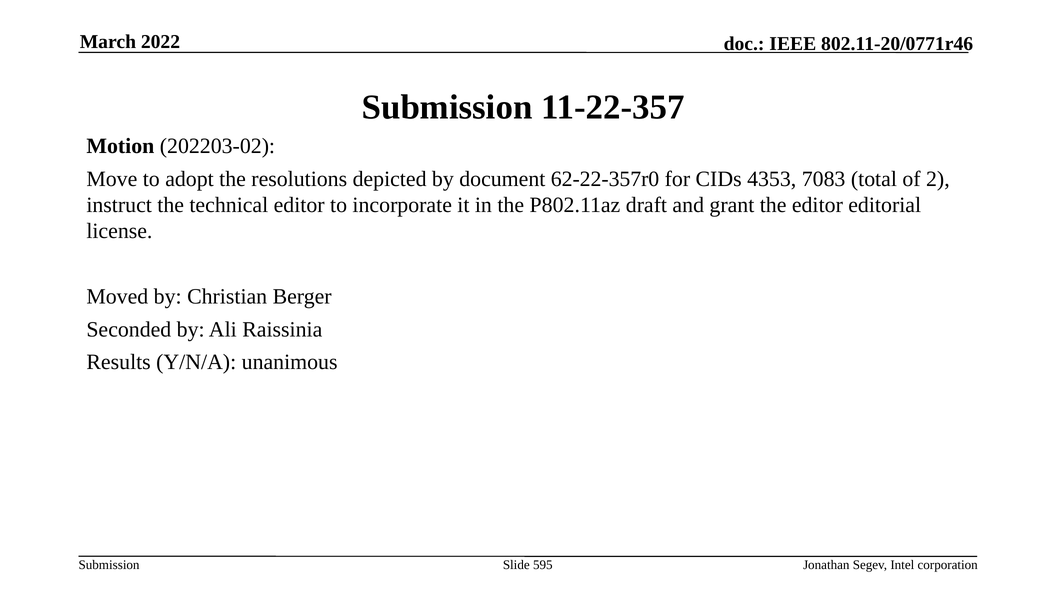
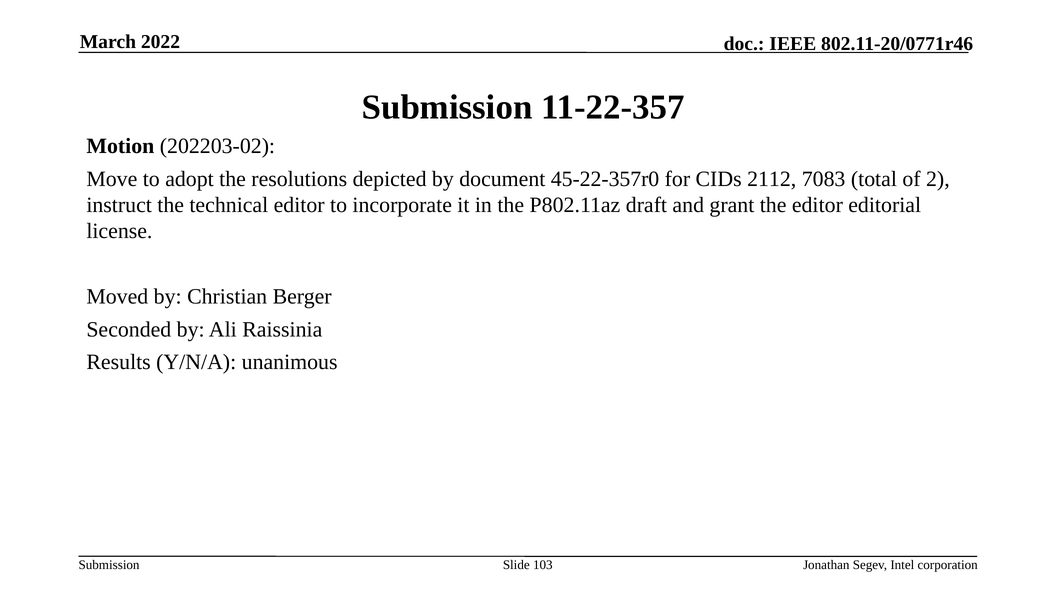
62-22-357r0: 62-22-357r0 -> 45-22-357r0 (605, 179)
4353: 4353 -> 2112 (772, 179)
595: 595 -> 103 (543, 565)
